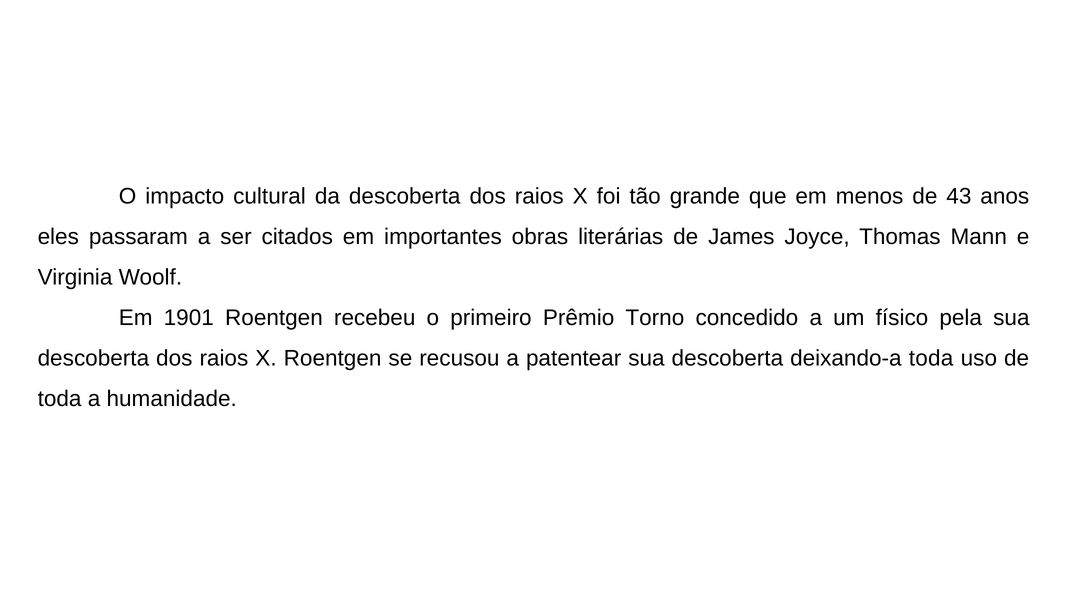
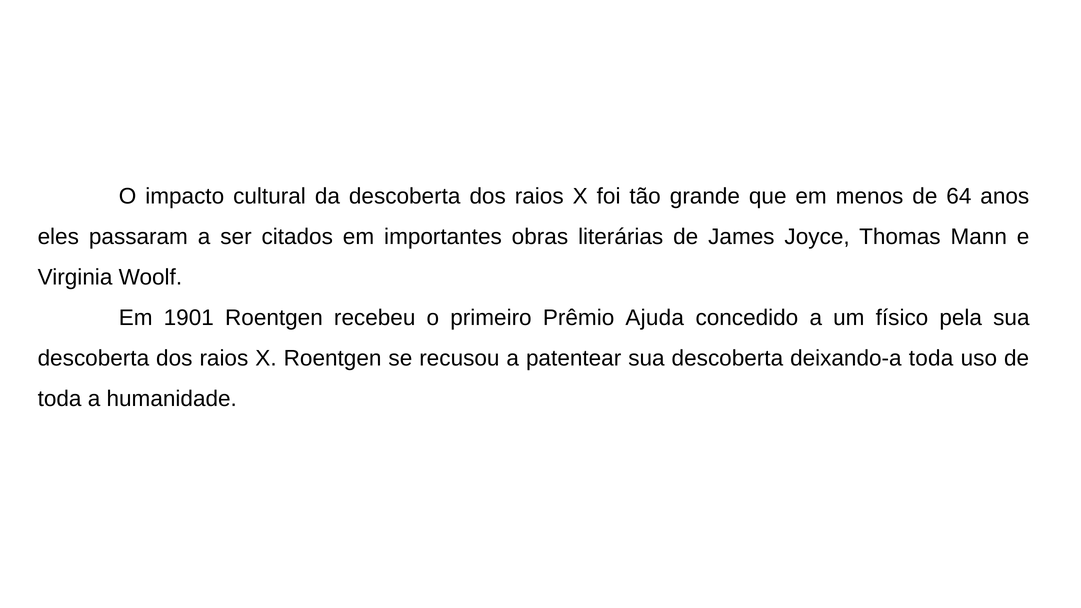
43: 43 -> 64 (959, 196)
Torno: Torno -> Ajuda (655, 318)
